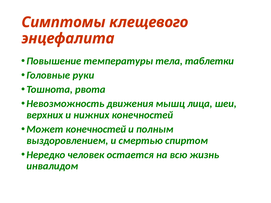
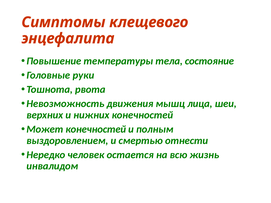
таблетки: таблетки -> состояние (209, 61)
спиртом: спиртом -> отнести (187, 141)
